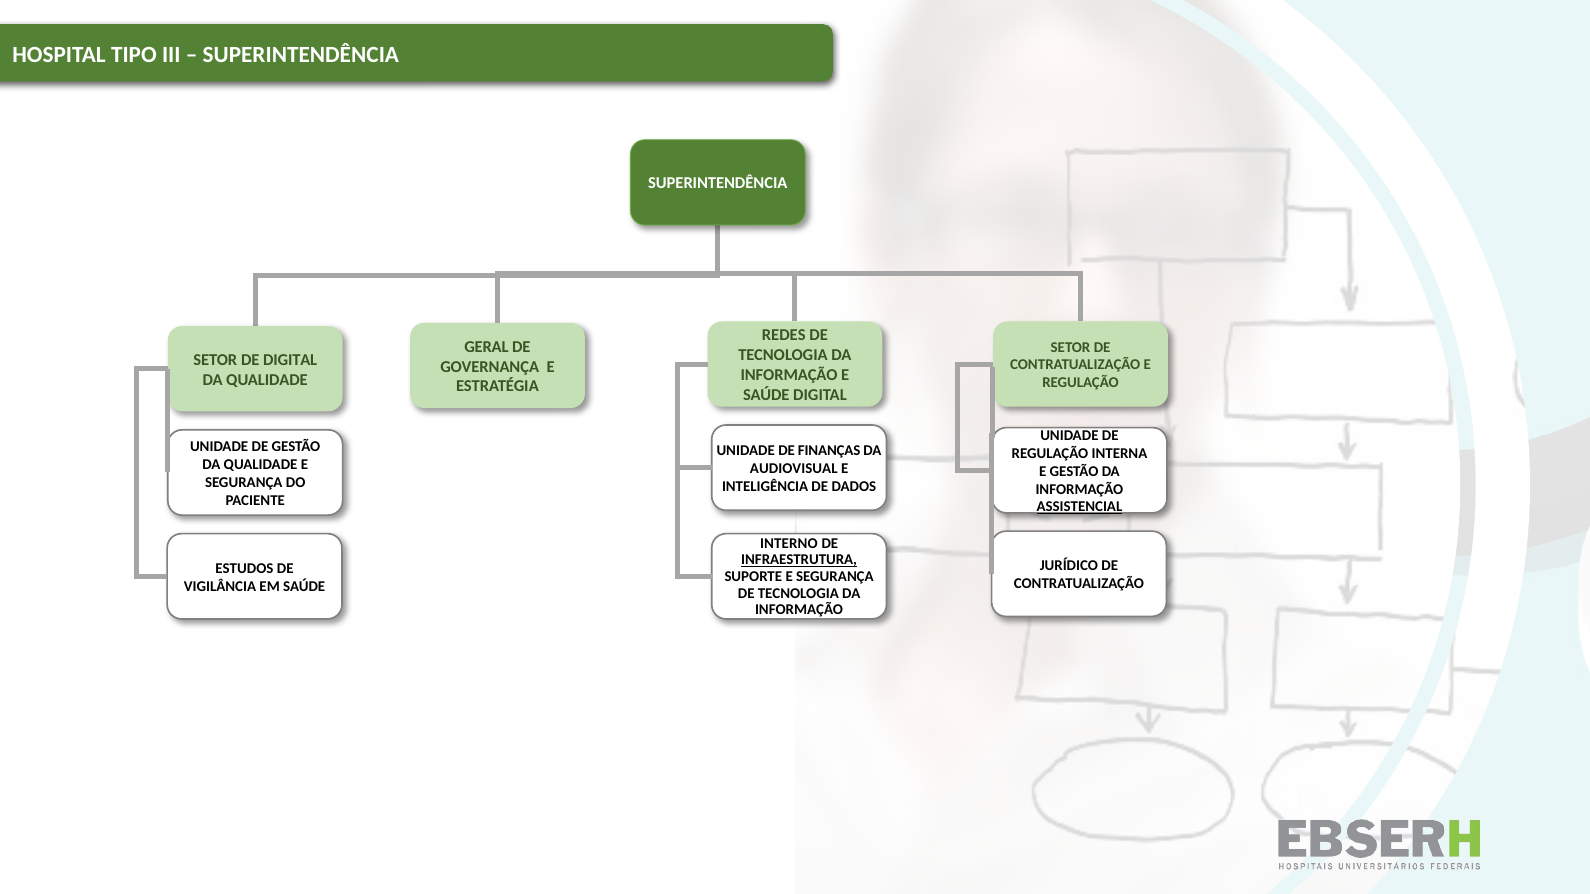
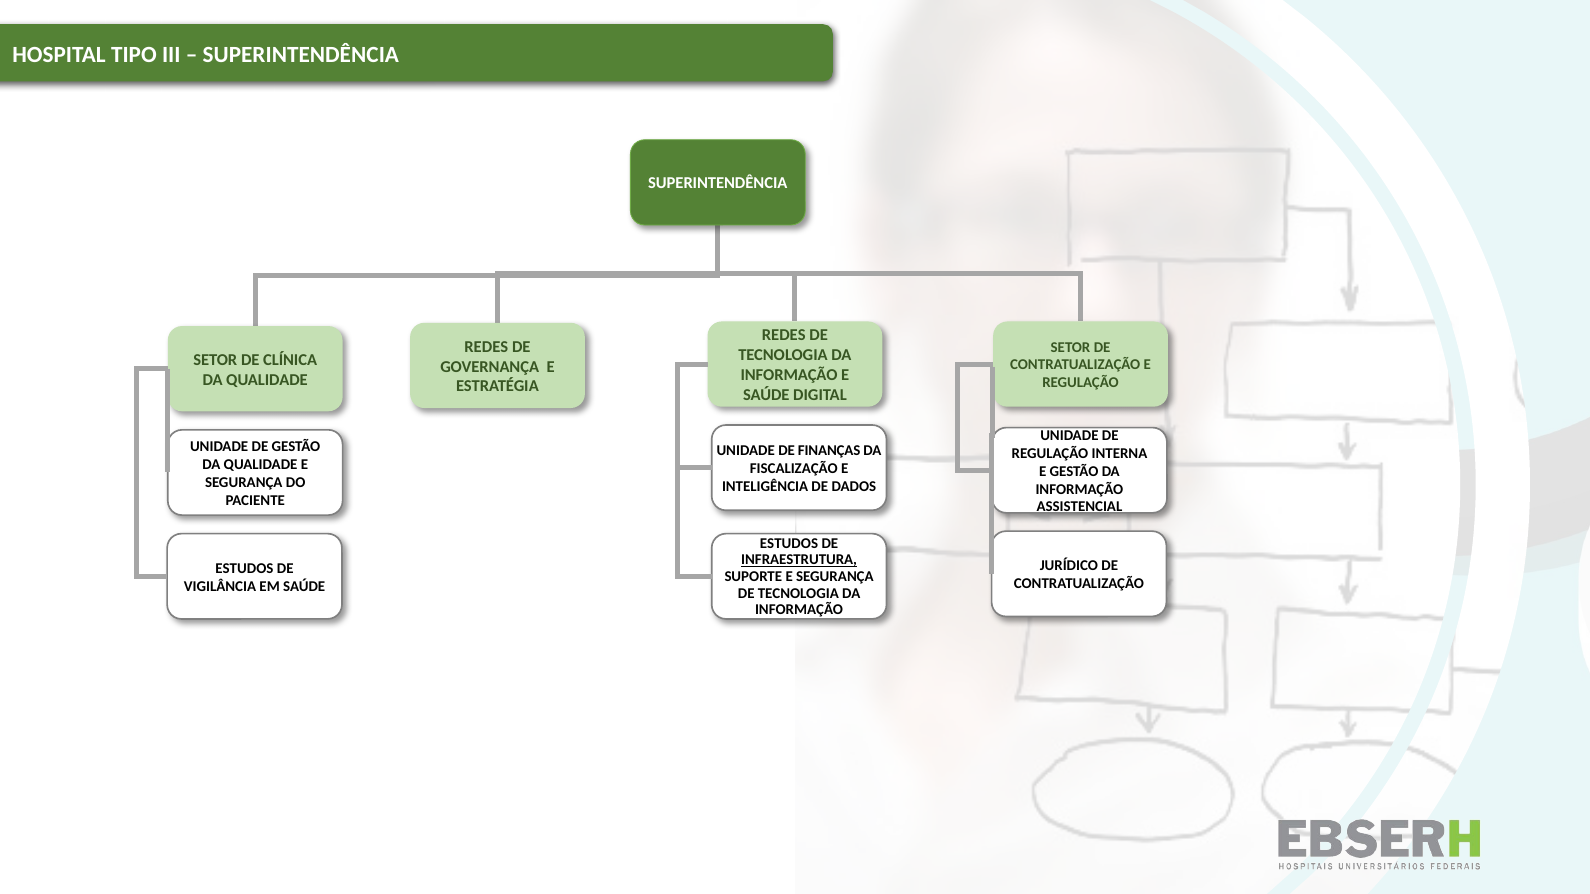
GERAL: GERAL -> REDES (486, 347)
DE DIGITAL: DIGITAL -> CLÍNICA (290, 360)
AUDIOVISUAL: AUDIOVISUAL -> FISCALIZAÇÃO (794, 469)
ASSISTENCIAL underline: present -> none (1079, 507)
INTERNO: INTERNO -> ESTUDOS (789, 544)
